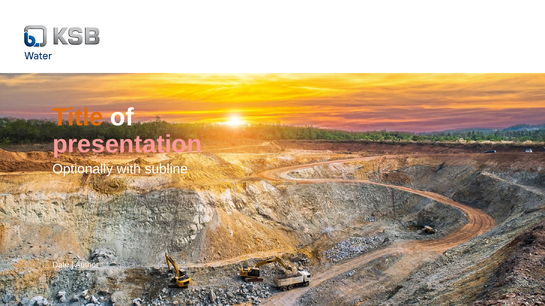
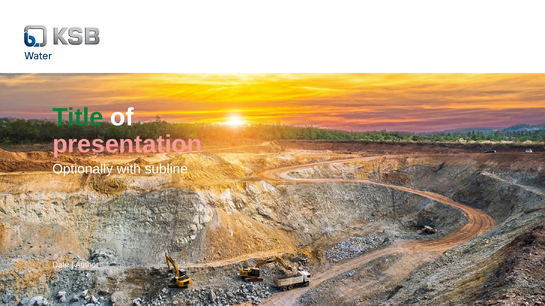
Title colour: orange -> green (78, 117)
